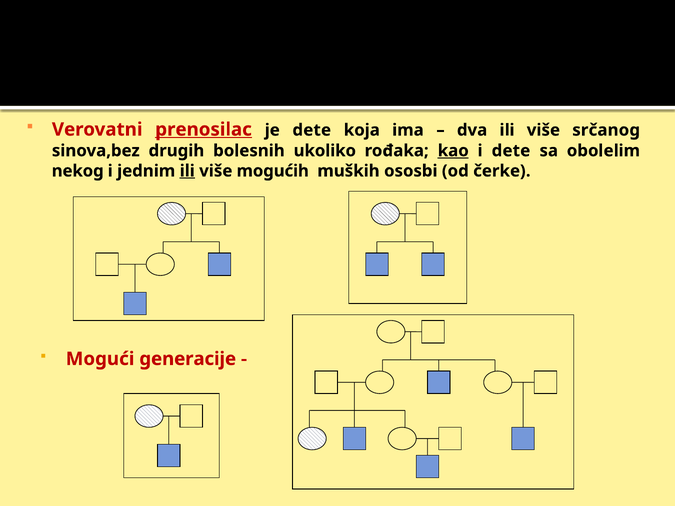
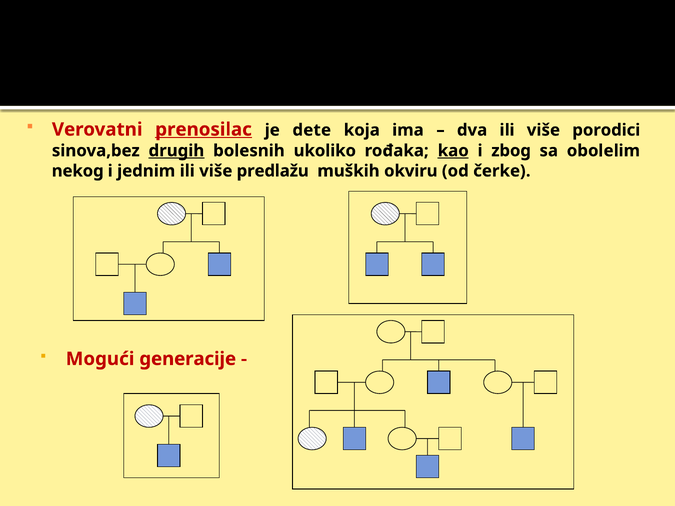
srčanog: srčanog -> porodici (606, 130)
drugih underline: none -> present (176, 151)
i dete: dete -> zbog (511, 151)
ili underline: present -> none (187, 171)
mogućih: mogućih -> predlažu (273, 171)
ososbi: ososbi -> okviru (411, 171)
